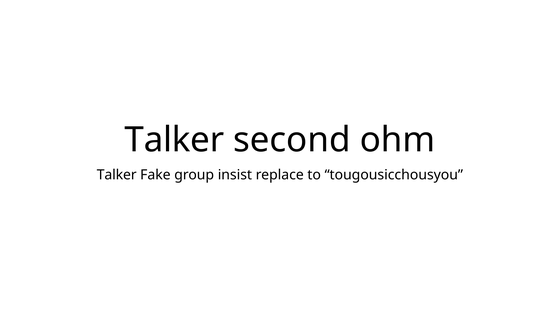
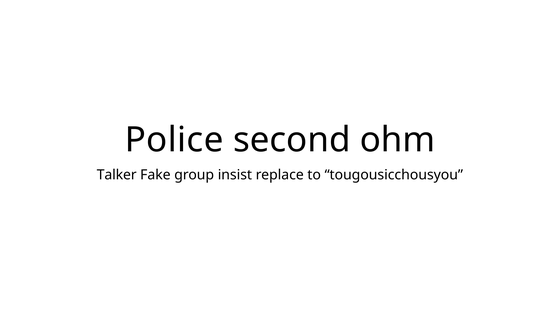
Talker: Talker -> Police (174, 140)
